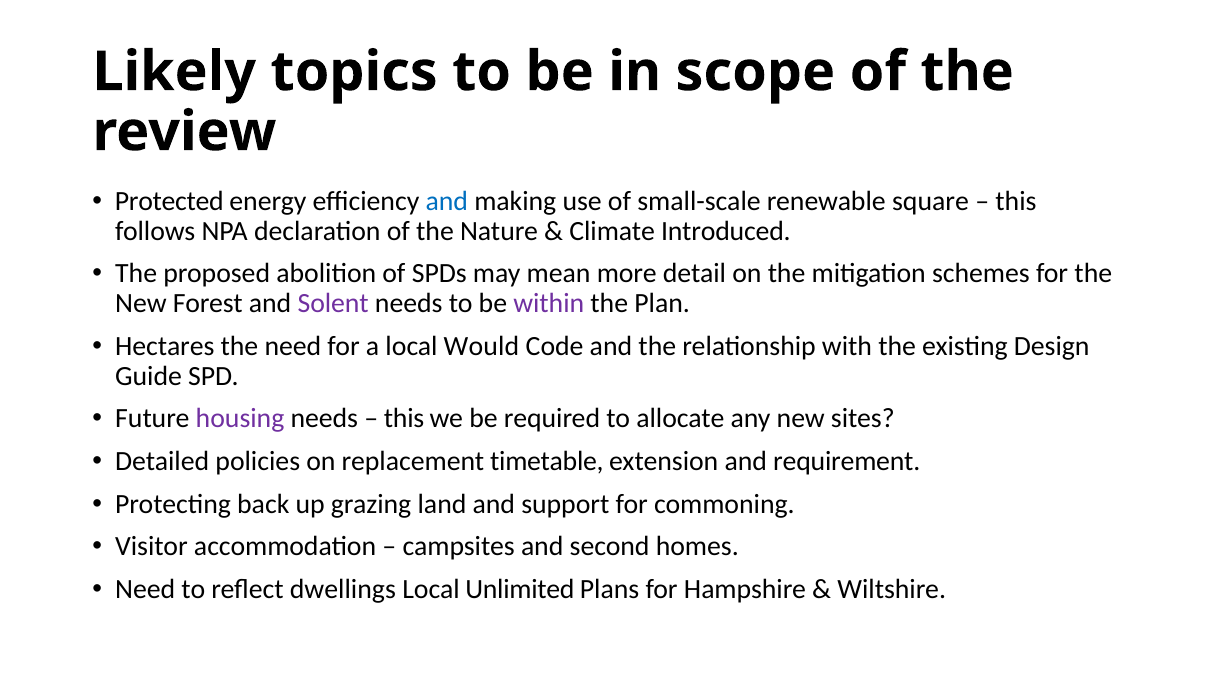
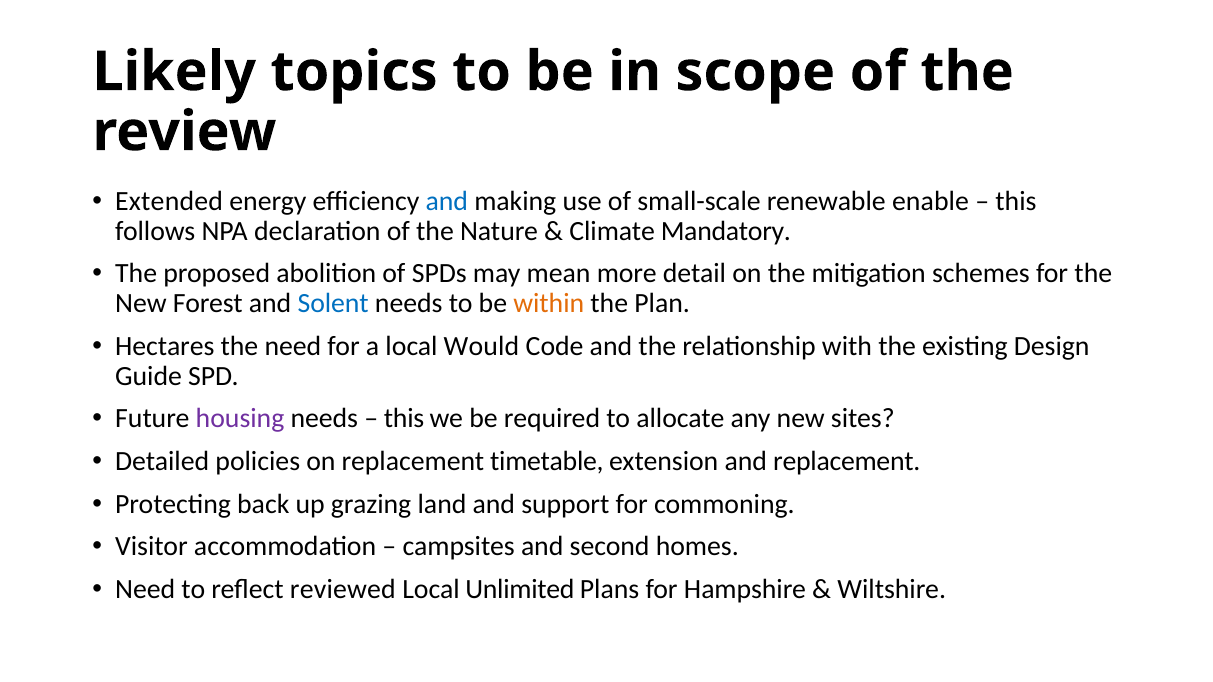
Protected: Protected -> Extended (169, 201)
square: square -> enable (930, 201)
Introduced: Introduced -> Mandatory (726, 231)
Solent colour: purple -> blue (333, 304)
within colour: purple -> orange (549, 304)
and requirement: requirement -> replacement (847, 462)
dwellings: dwellings -> reviewed (343, 590)
